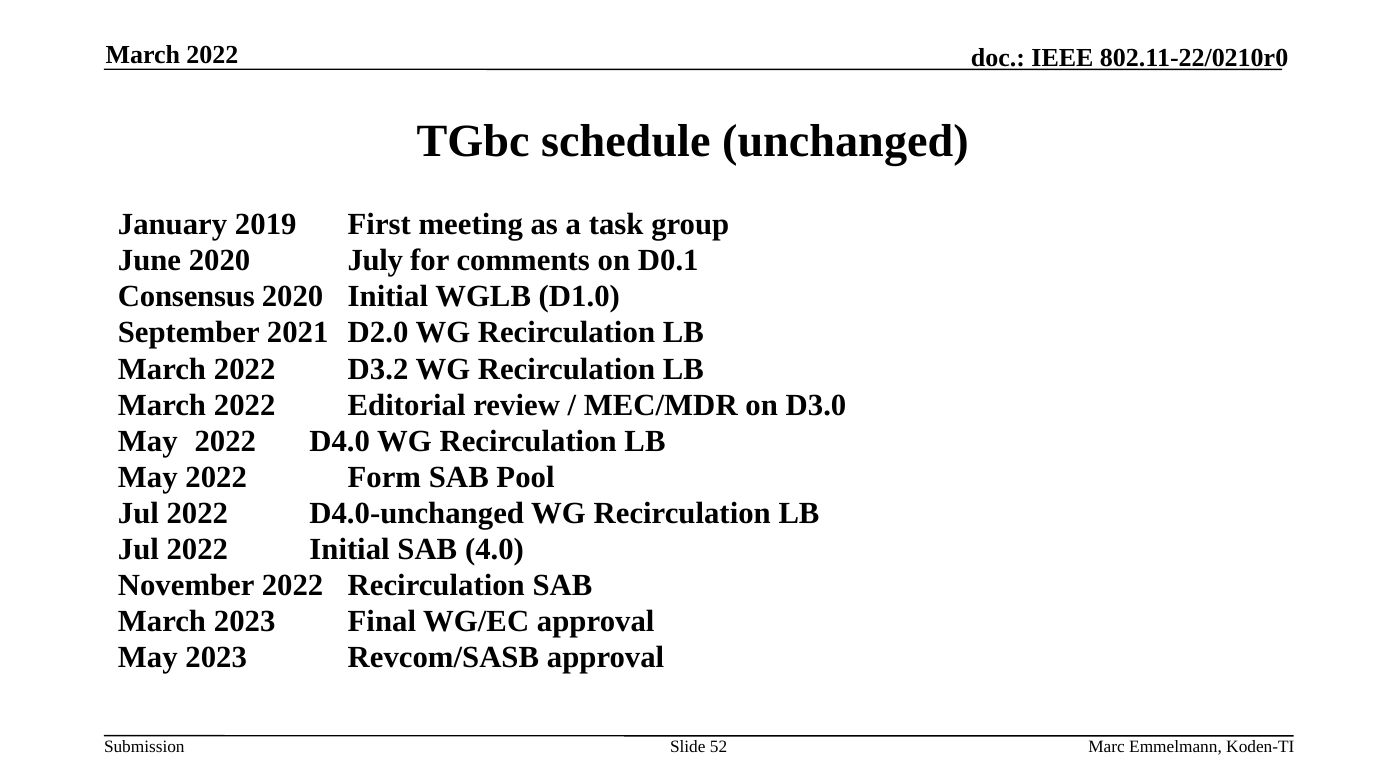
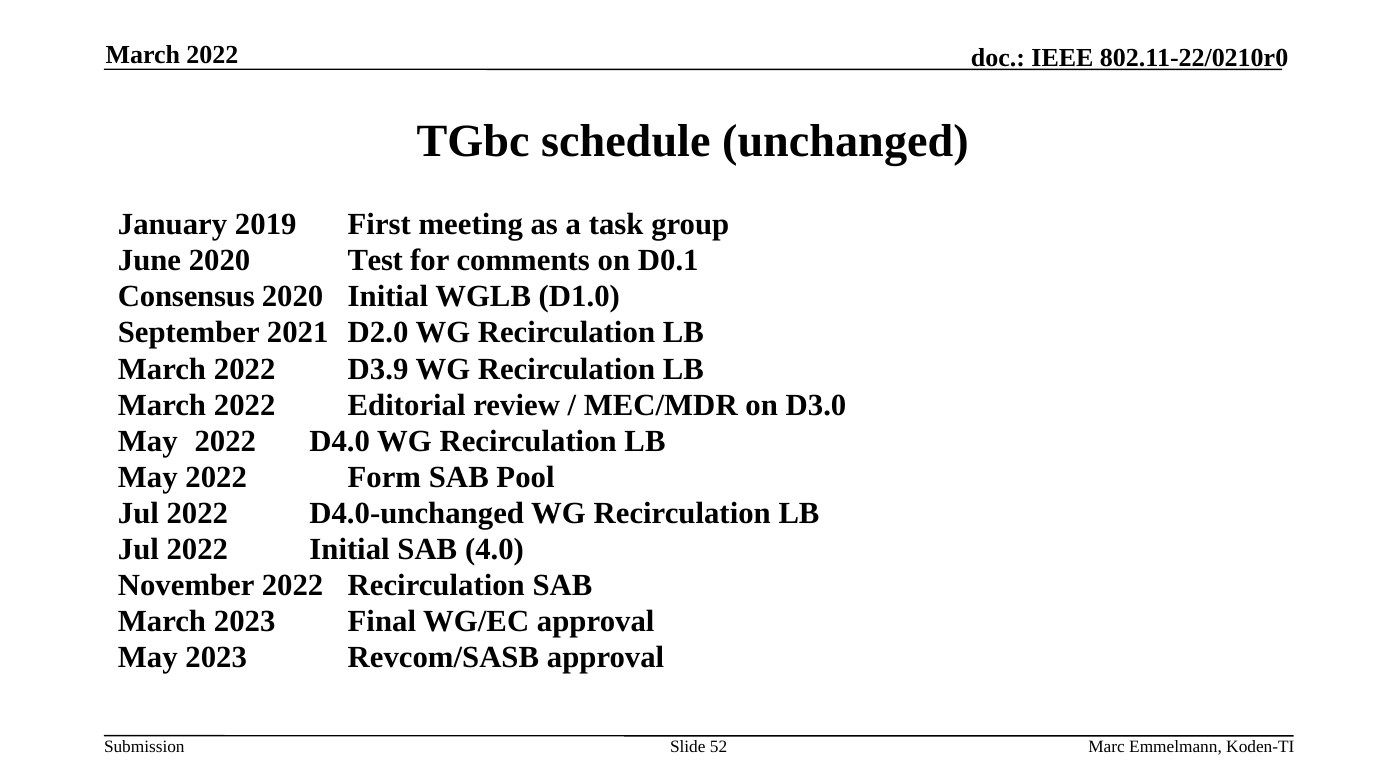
July: July -> Test (375, 261)
D3.2: D3.2 -> D3.9 (378, 369)
